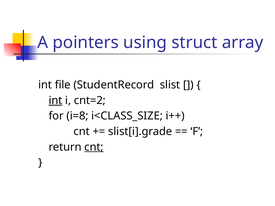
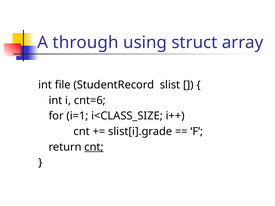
pointers: pointers -> through (86, 43)
int underline: present -> none (55, 101)
cnt=2: cnt=2 -> cnt=6 (90, 101)
i=8: i=8 -> i=1 (78, 116)
